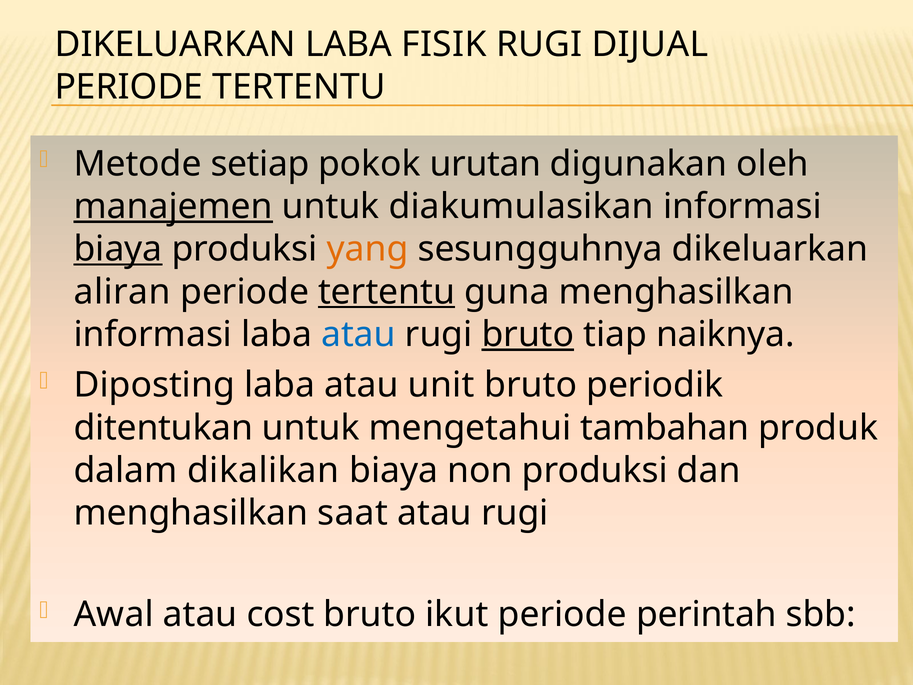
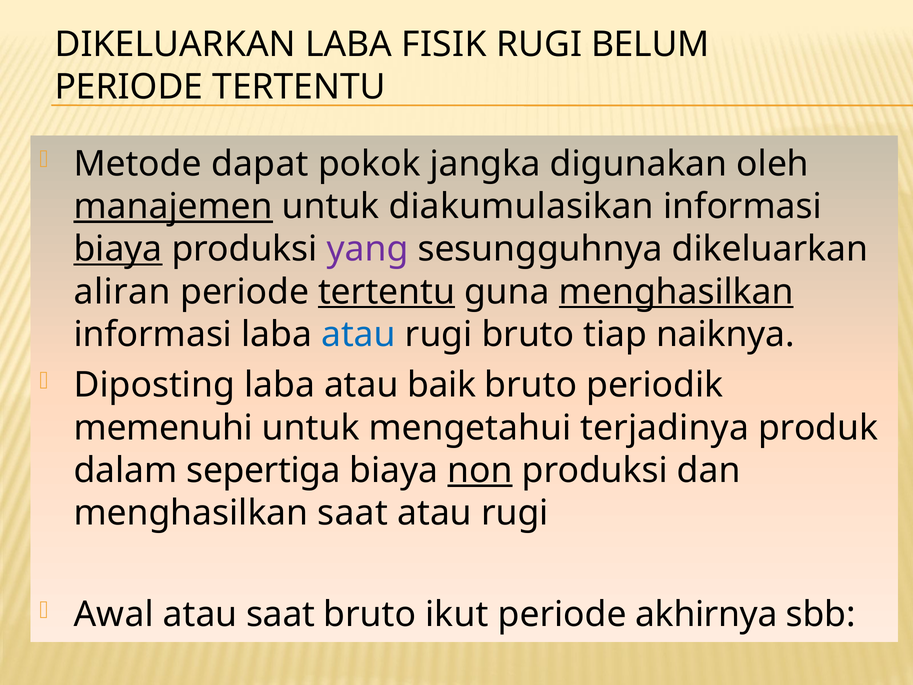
DIJUAL: DIJUAL -> BELUM (650, 44)
setiap: setiap -> dapat (260, 164)
urutan: urutan -> jangka (485, 164)
yang colour: orange -> purple (368, 249)
menghasilkan underline: none -> present (676, 292)
bruto underline: present -> none (528, 334)
unit: unit -> baik (442, 385)
ditentukan: ditentukan -> memenuhi (163, 428)
tambahan: tambahan -> terjadinya (665, 428)
dikalikan: dikalikan -> sepertiga (264, 470)
non underline: none -> present (480, 470)
atau cost: cost -> saat (281, 614)
perintah: perintah -> akhirnya (706, 614)
